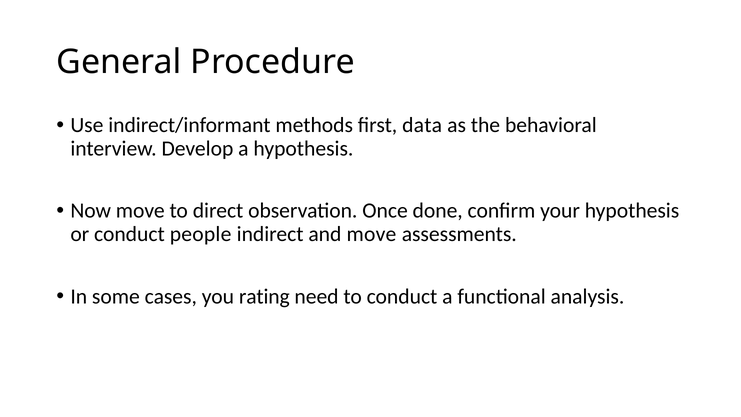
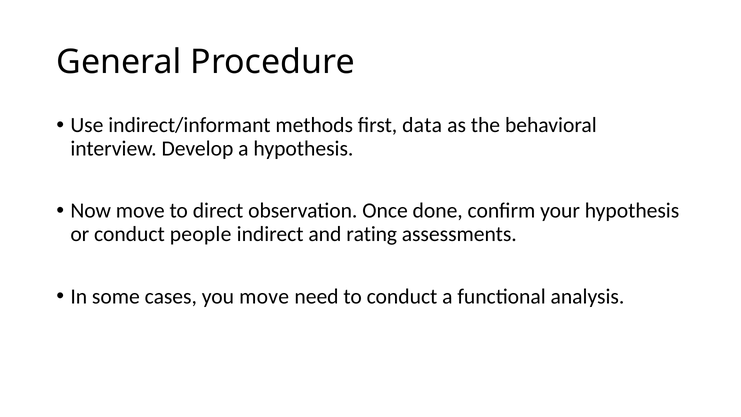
and move: move -> rating (372, 234)
you rating: rating -> move (264, 296)
